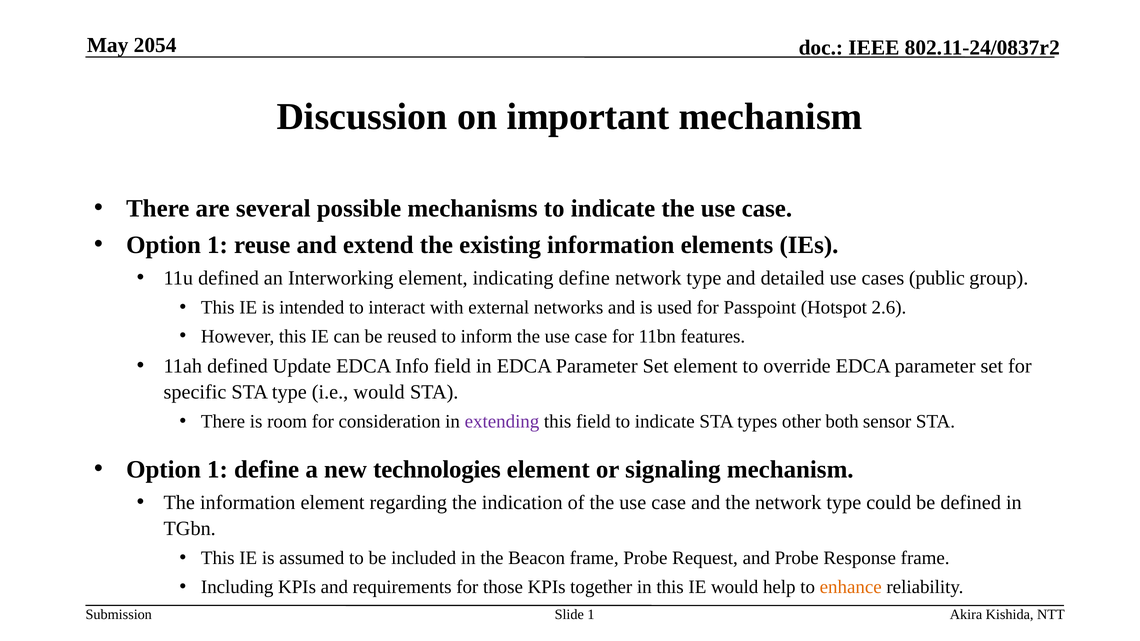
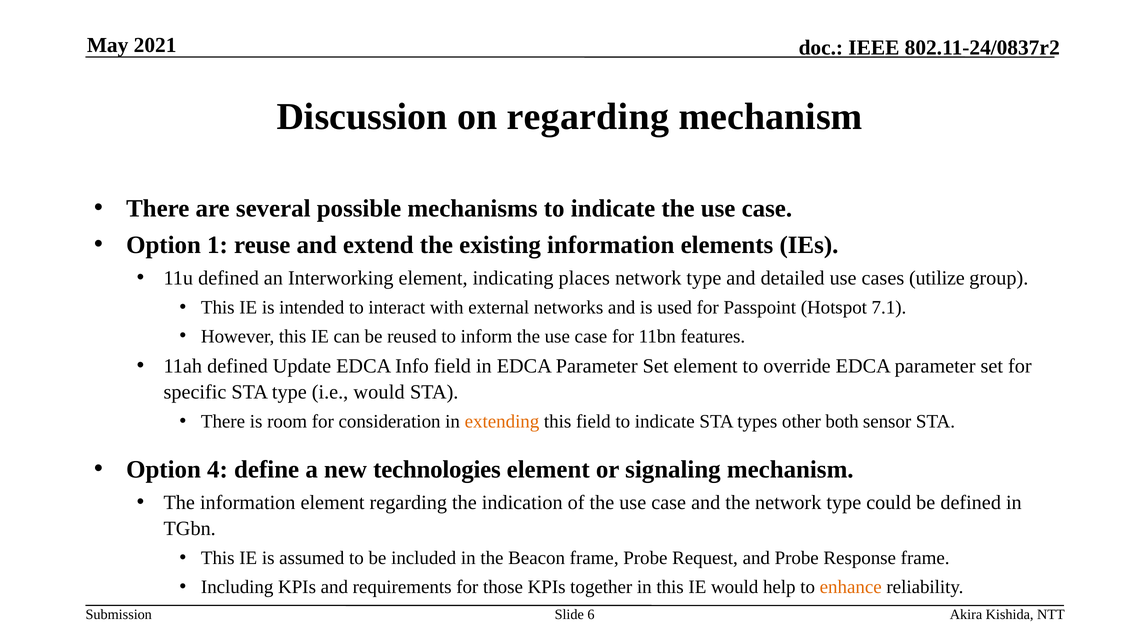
2054: 2054 -> 2021 (155, 45)
on important: important -> regarding (588, 117)
indicating define: define -> places (584, 278)
public: public -> utilize (937, 278)
2.6: 2.6 -> 7.1 (889, 308)
extending colour: purple -> orange (502, 422)
1: 1 -> 4 (217, 470)
Slide 1: 1 -> 6 (591, 615)
